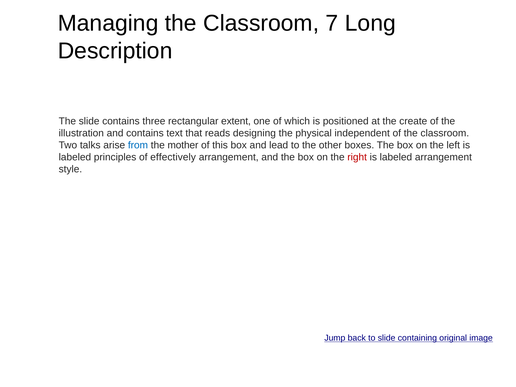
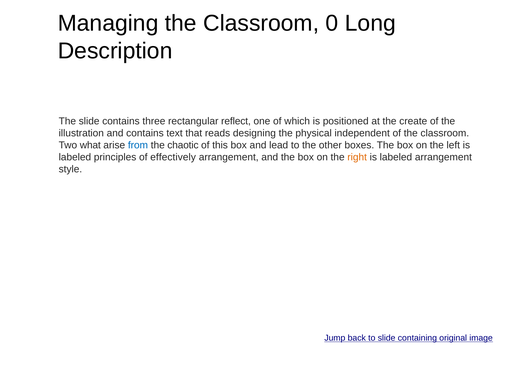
7: 7 -> 0 (332, 23)
extent: extent -> reflect (236, 121)
talks: talks -> what (90, 145)
mother: mother -> chaotic (183, 145)
right colour: red -> orange (357, 157)
